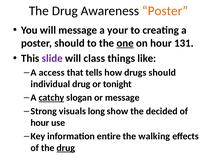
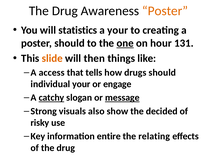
will message: message -> statistics (78, 30)
slide colour: purple -> orange (52, 58)
class: class -> then (94, 58)
individual drug: drug -> your (81, 84)
tonight: tonight -> engage (117, 84)
message underline: none -> present (122, 97)
long: long -> also (96, 111)
hour: hour -> risky (40, 123)
walking: walking -> relating (154, 136)
drug underline: present -> none (66, 148)
